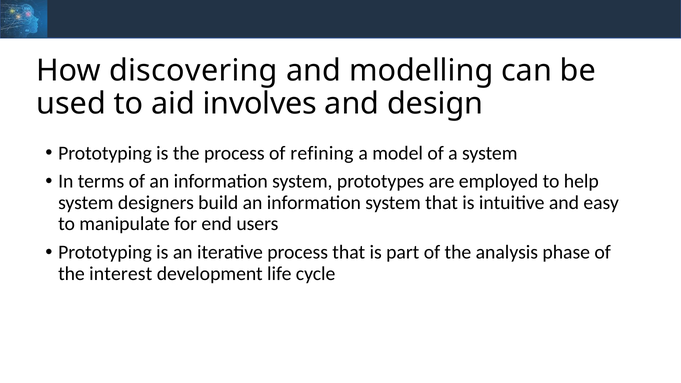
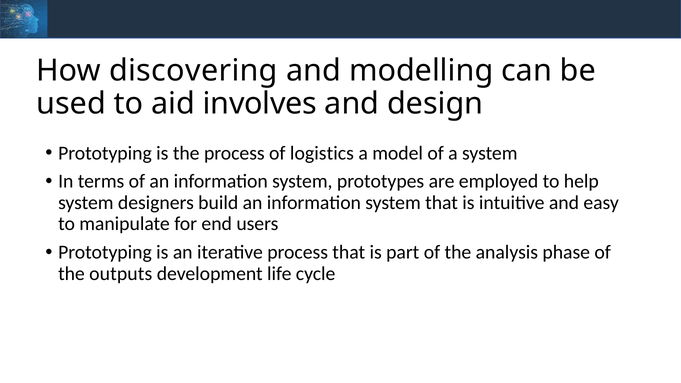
refining: refining -> logistics (322, 153)
interest: interest -> outputs (121, 274)
